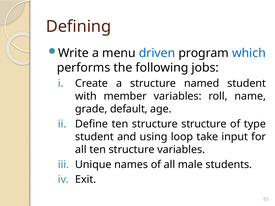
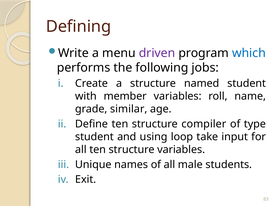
driven colour: blue -> purple (157, 53)
default: default -> similar (129, 109)
structure structure: structure -> compiler (204, 124)
